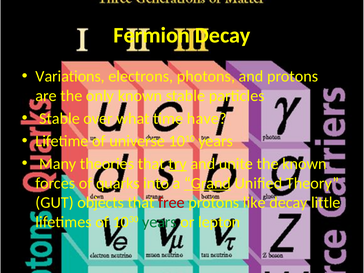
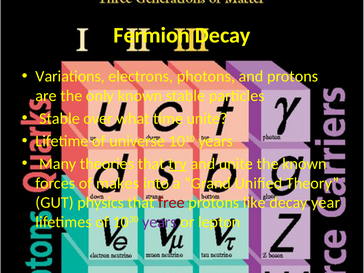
time have: have -> unite (207, 118)
quarks: quarks -> makes (118, 183)
Grand underline: present -> none (208, 183)
objects: objects -> physics (101, 203)
little: little -> year (326, 203)
years colour: green -> purple (159, 222)
